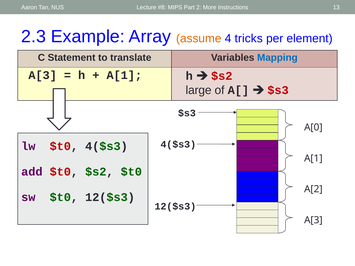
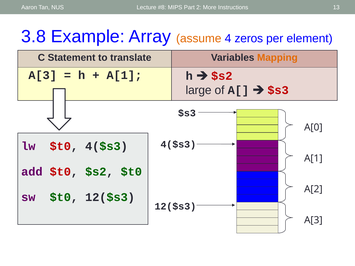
2.3: 2.3 -> 3.8 (34, 36)
tricks: tricks -> zeros (249, 38)
Mapping colour: blue -> orange (277, 58)
